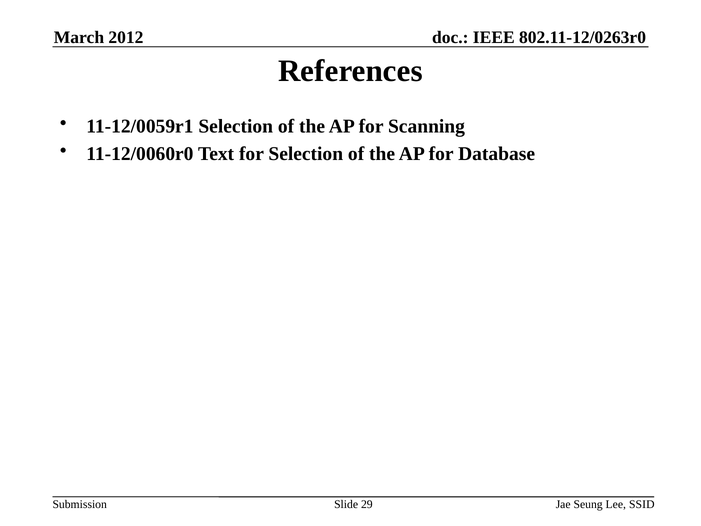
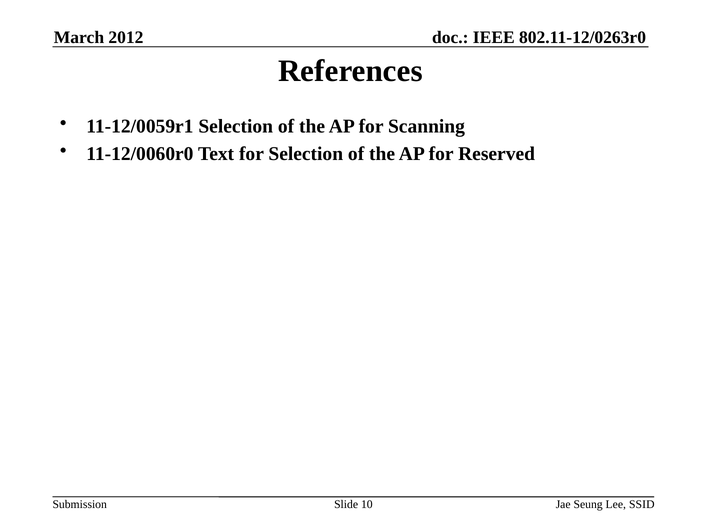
Database: Database -> Reserved (497, 154)
29: 29 -> 10 (367, 504)
